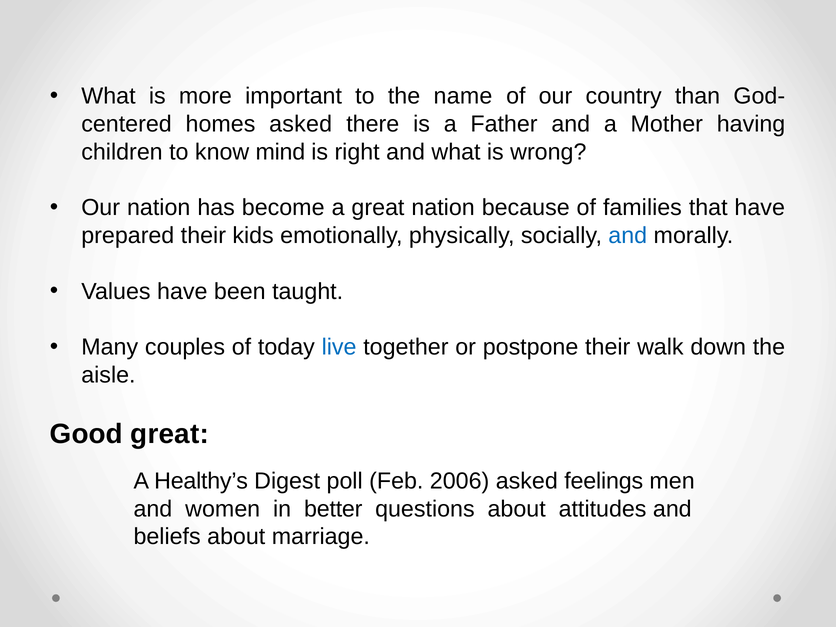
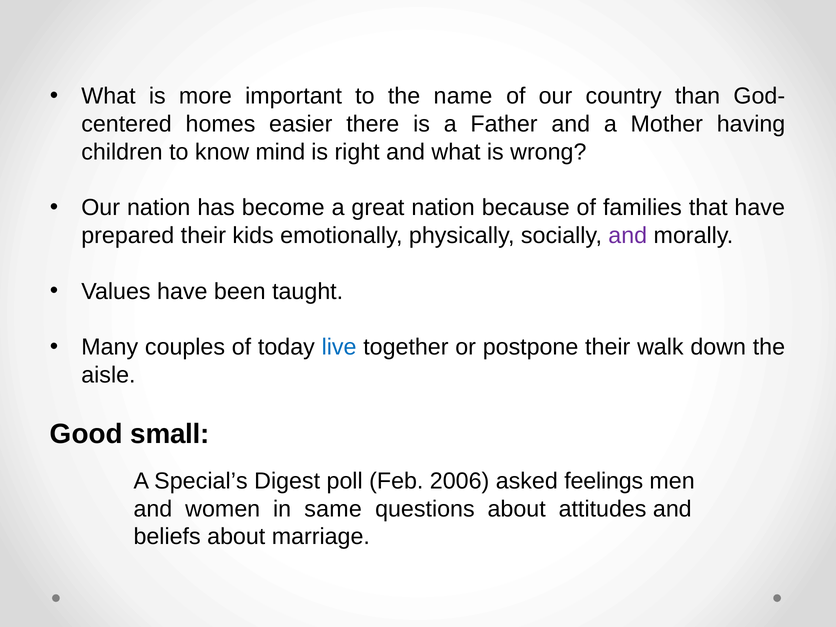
homes asked: asked -> easier (301, 124)
and colour: blue -> purple (628, 236)
Good great: great -> small (170, 434)
Healthy’s: Healthy’s -> Special’s (201, 481)
better: better -> same (333, 509)
